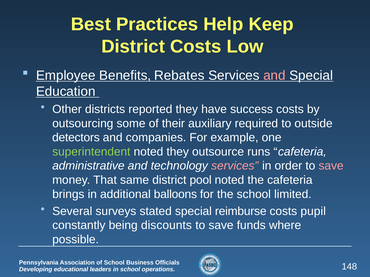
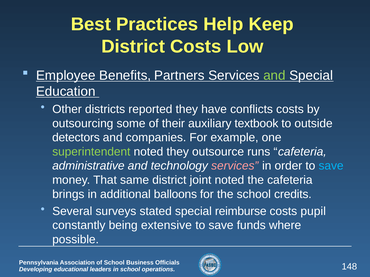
Rebates: Rebates -> Partners (179, 76)
and colour: pink -> light green (274, 76)
success: success -> conflicts (252, 109)
required: required -> textbook (256, 124)
save colour: pink -> light blue (331, 166)
pool: pool -> joint (201, 180)
limited: limited -> credits (293, 194)
discounts: discounts -> extensive (166, 226)
